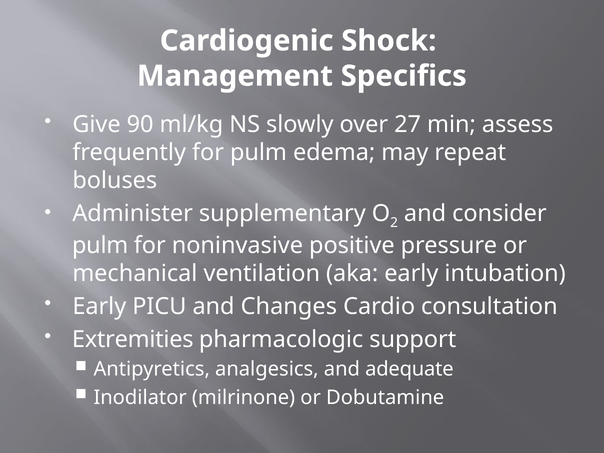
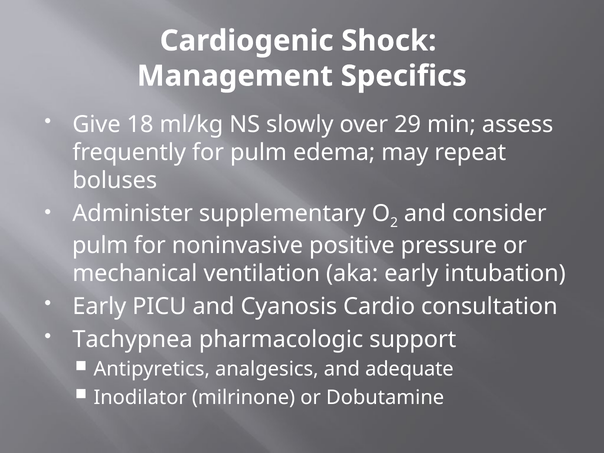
90: 90 -> 18 (140, 124)
27: 27 -> 29 (408, 124)
Changes: Changes -> Cyanosis (289, 306)
Extremities: Extremities -> Tachypnea (133, 339)
